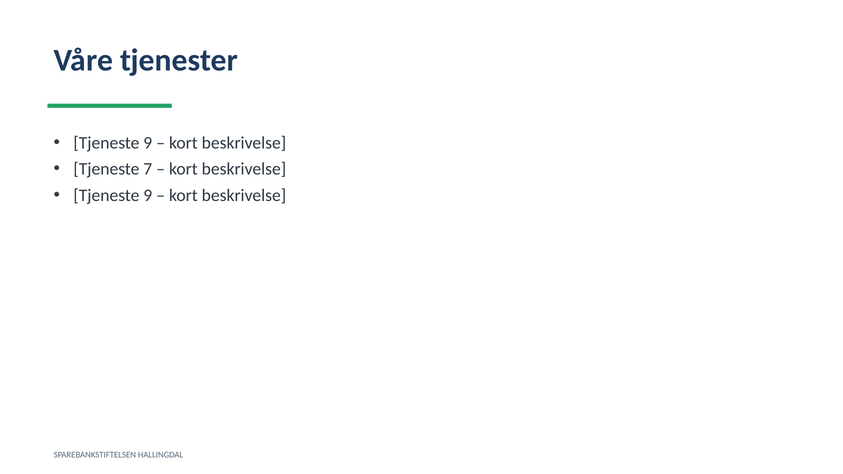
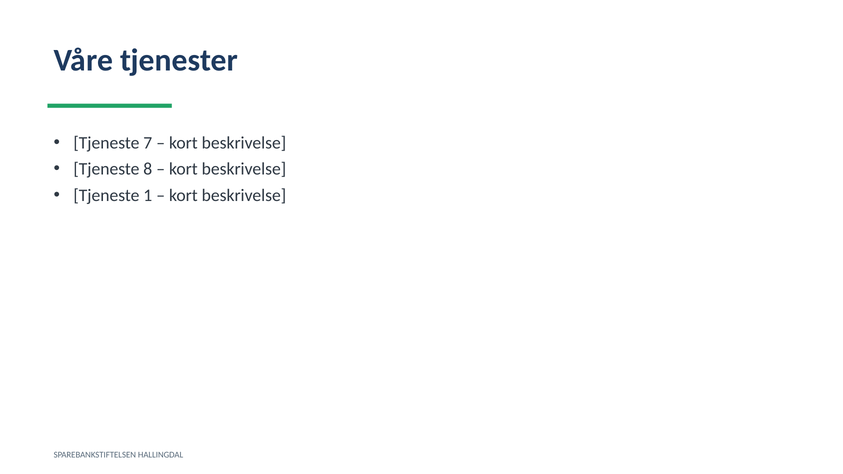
9: 9 -> 7 (148, 143)
7: 7 -> 8 (148, 169)
9: 9 -> 1 (148, 195)
